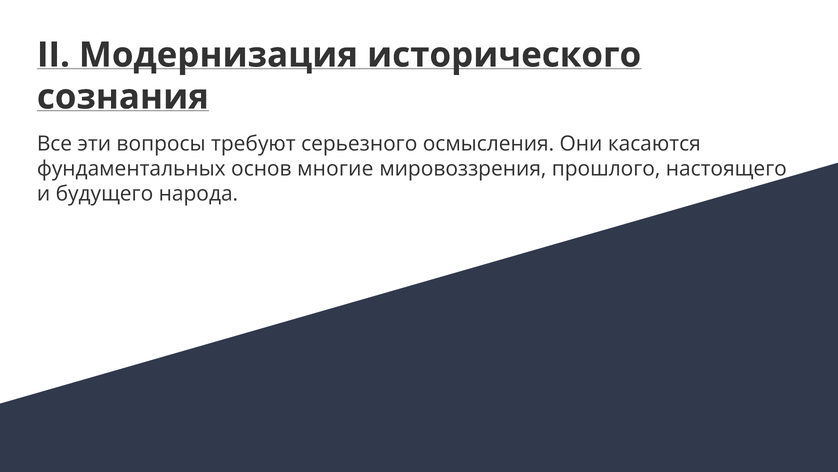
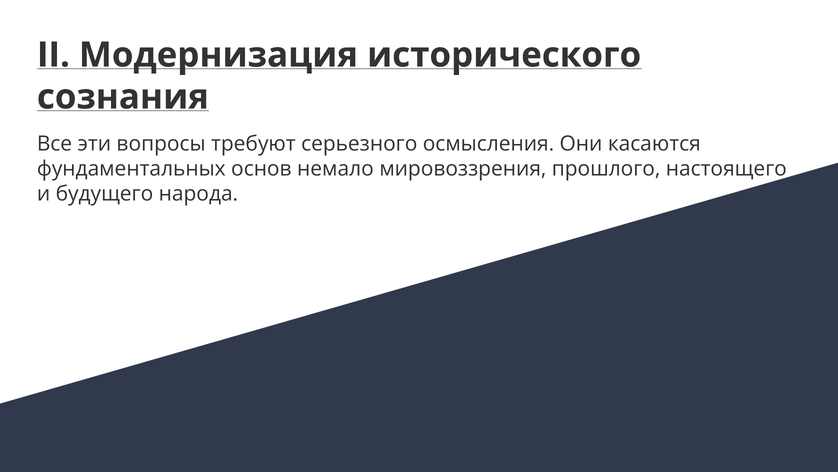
многие: многие -> немало (335, 169)
